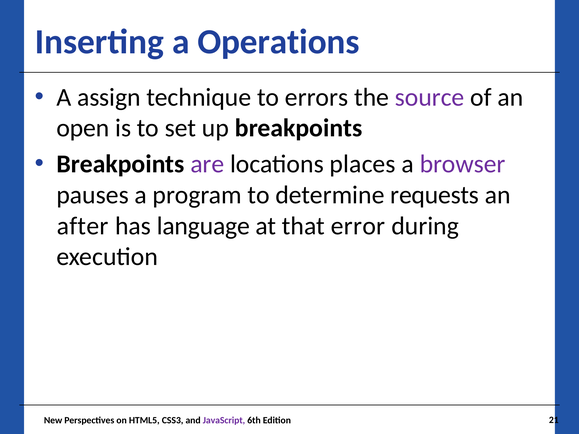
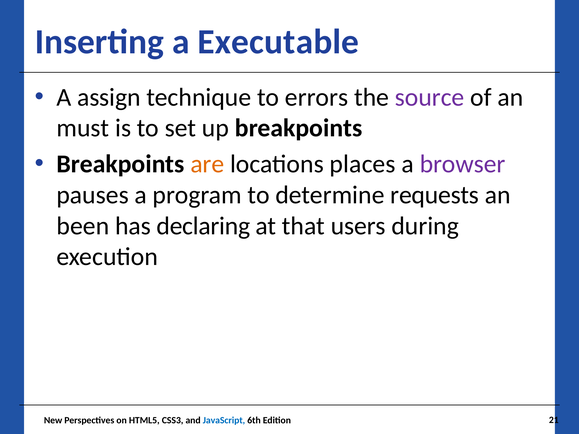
Operations: Operations -> Executable (278, 42)
open: open -> must (83, 128)
are colour: purple -> orange (207, 164)
after: after -> been (83, 226)
language: language -> declaring (203, 226)
error: error -> users (358, 226)
JavaScript colour: purple -> blue (224, 420)
